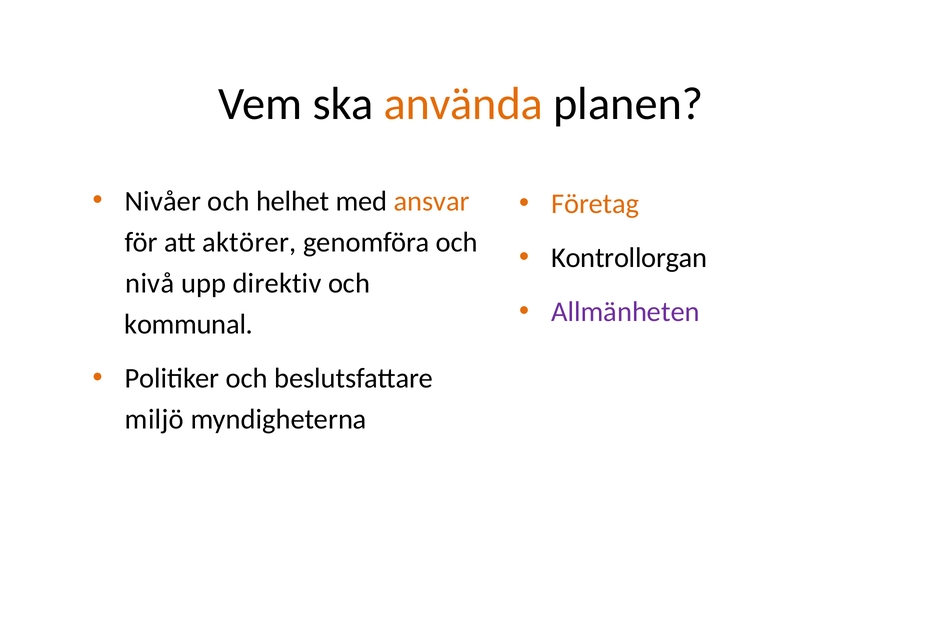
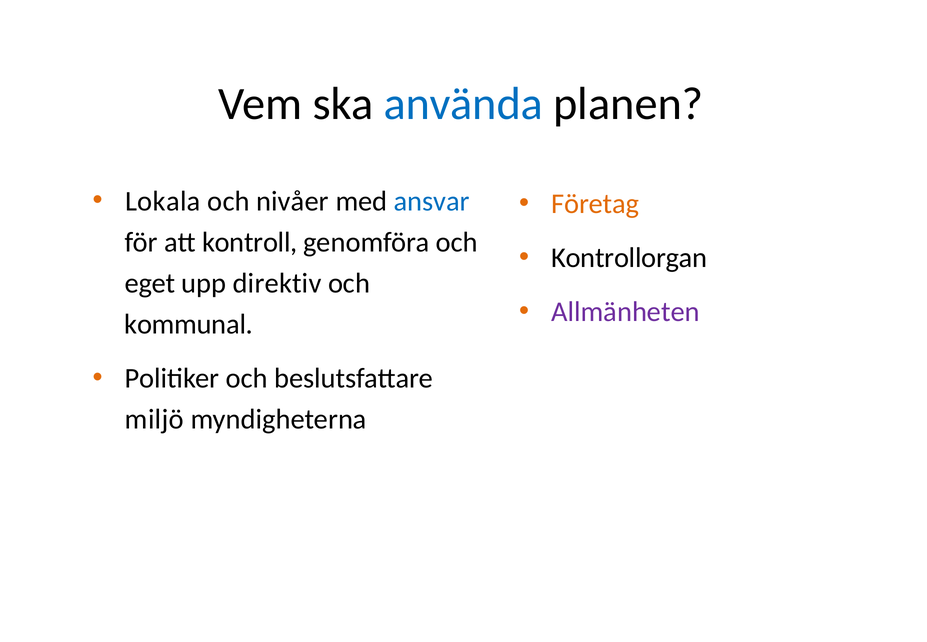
använda colour: orange -> blue (463, 104)
Nivåer: Nivåer -> Lokala (163, 201)
helhet: helhet -> nivåer (292, 201)
ansvar colour: orange -> blue (432, 201)
aktörer: aktörer -> kontroll (250, 242)
nivå: nivå -> eget (150, 283)
